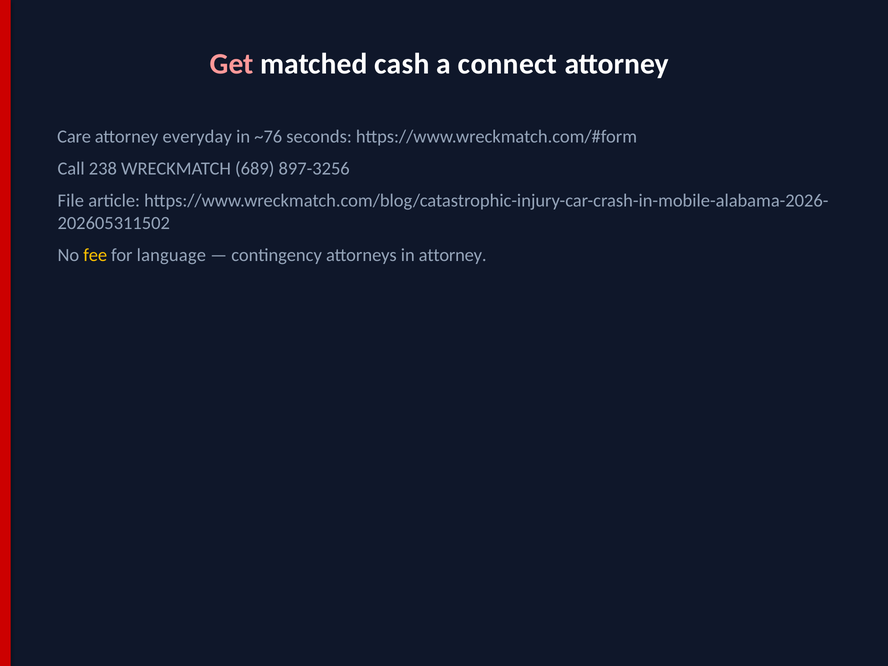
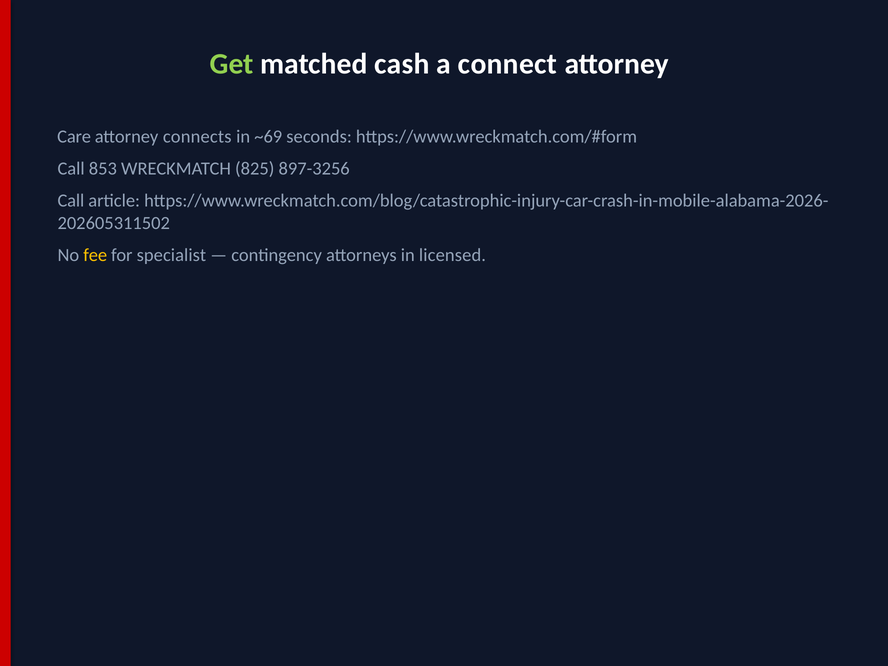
Get colour: pink -> light green (232, 64)
everyday: everyday -> connects (197, 137)
~76: ~76 -> ~69 (268, 137)
238: 238 -> 853 (103, 169)
689: 689 -> 825 (255, 169)
File: File -> Call (71, 201)
language: language -> specialist (171, 255)
in attorney: attorney -> licensed (452, 255)
